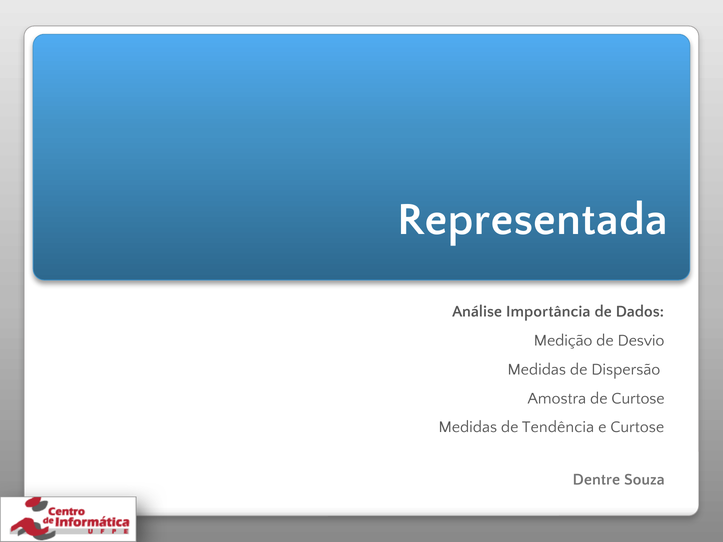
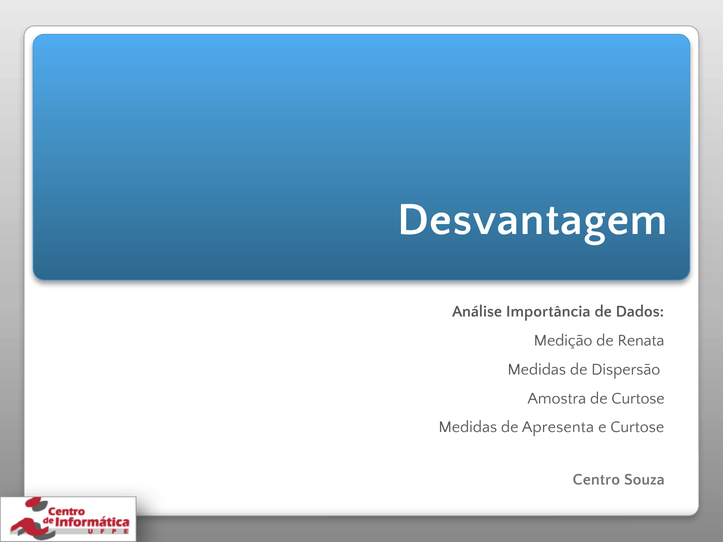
Representada: Representada -> Desvantagem (532, 219)
Desvio: Desvio -> Renata (641, 341)
Tendência: Tendência -> Apresenta (558, 427)
Dentre: Dentre -> Centro (596, 479)
